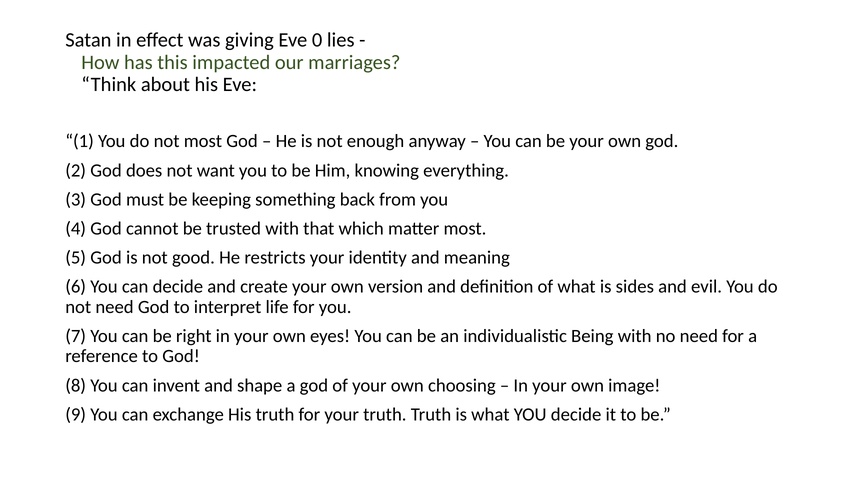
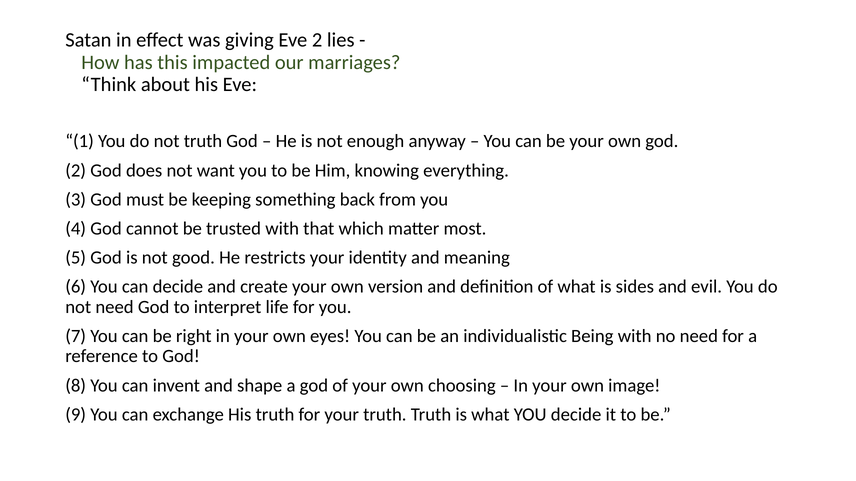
Eve 0: 0 -> 2 (317, 40)
not most: most -> truth (203, 141)
